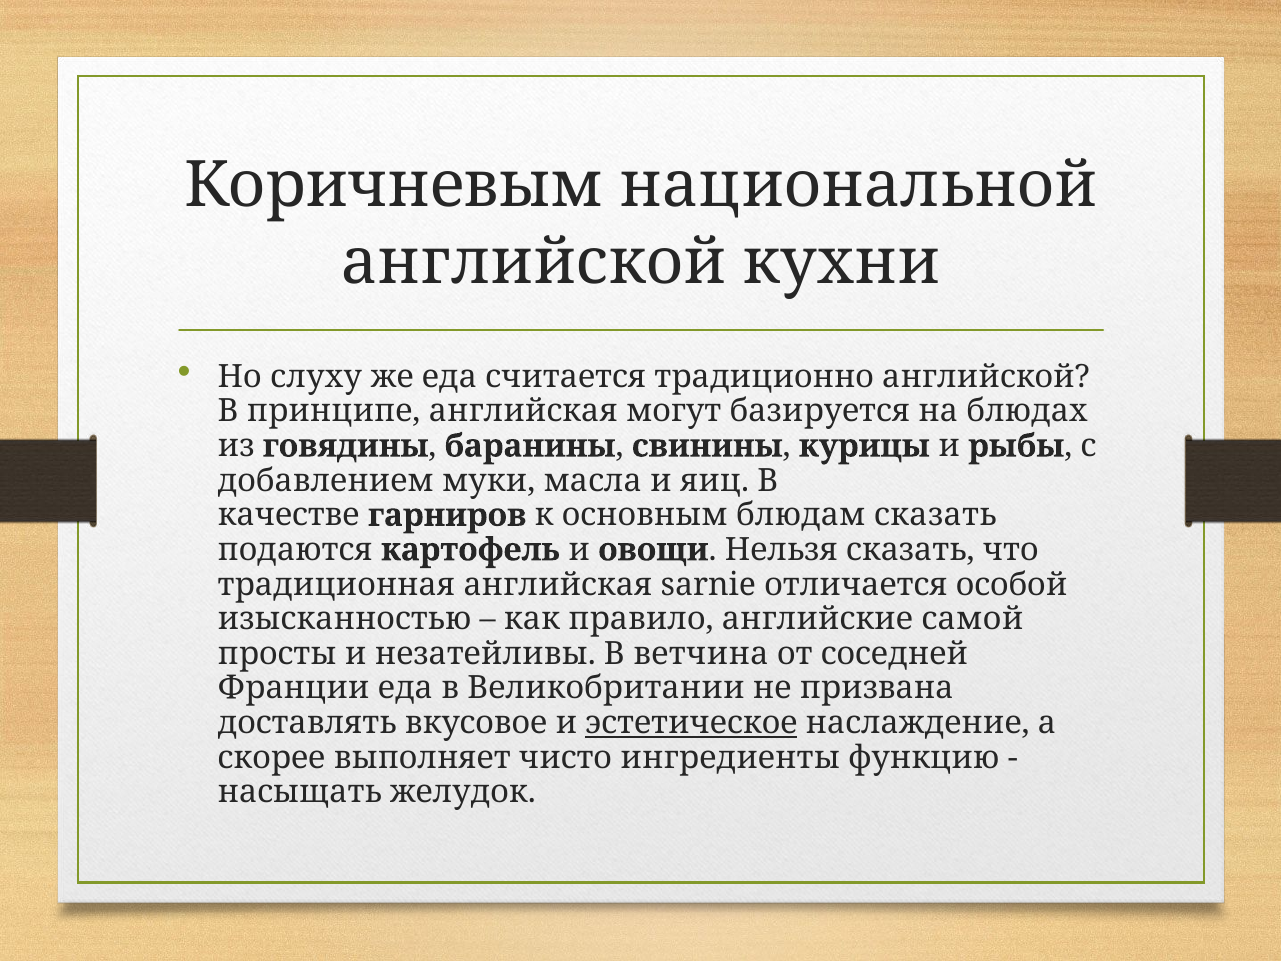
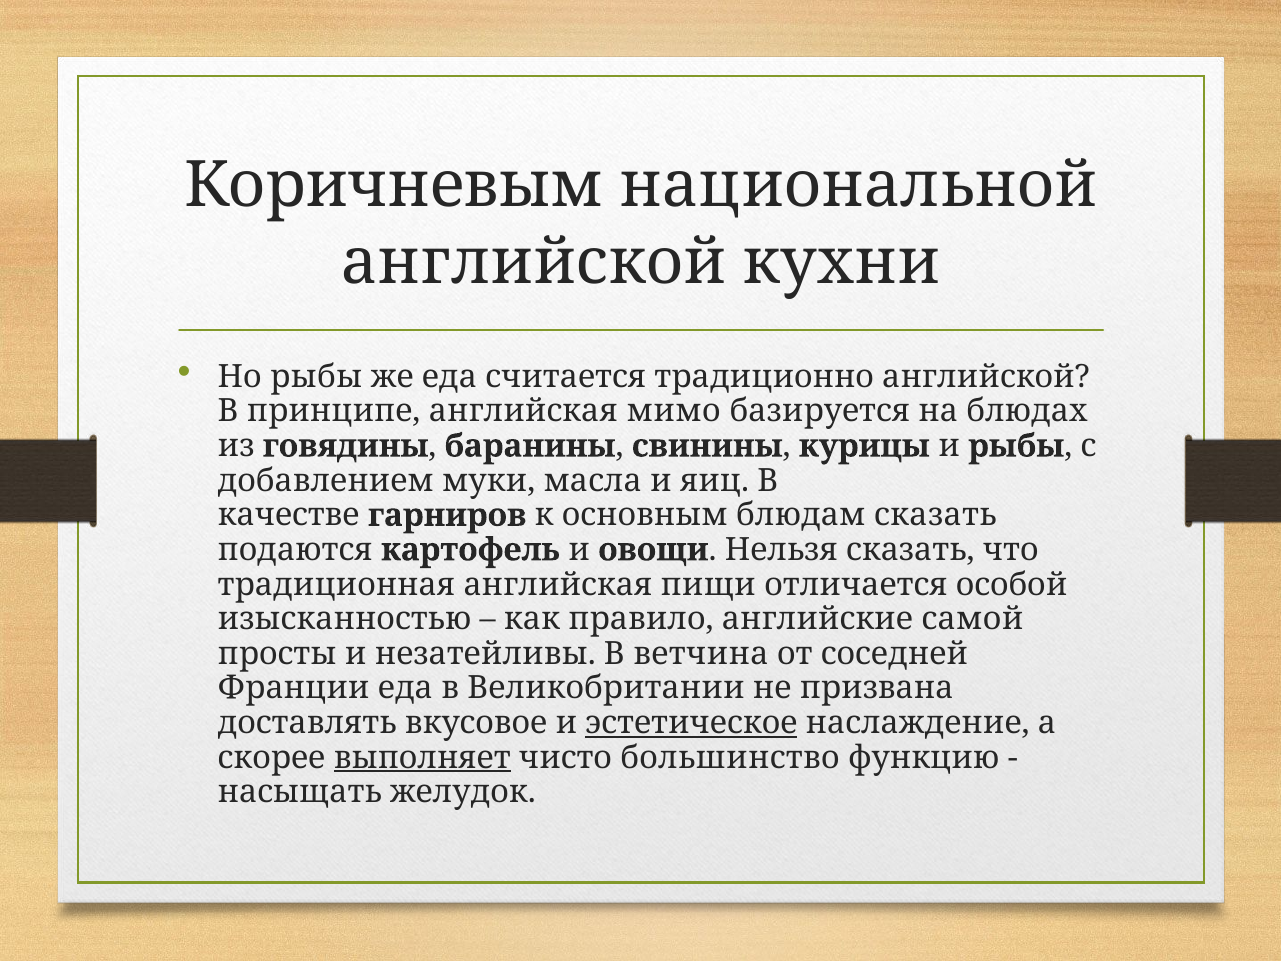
Но слуху: слуху -> рыбы (316, 377)
могут: могут -> мимо (674, 411)
sarnie: sarnie -> пищи (708, 584)
выполняет underline: none -> present (422, 757)
ингредиенты: ингредиенты -> большинство (730, 757)
